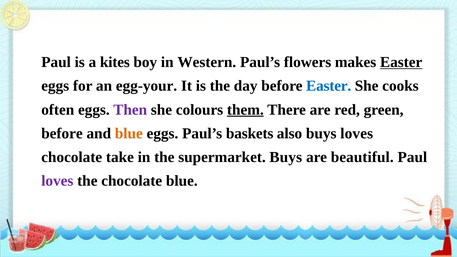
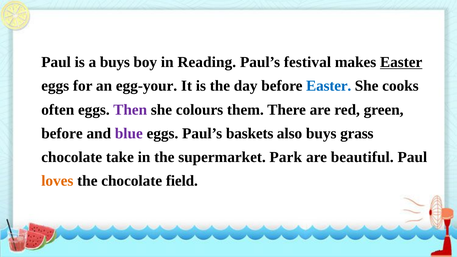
a kites: kites -> buys (115, 62)
Western: Western -> Reading (207, 62)
flowers: flowers -> festival (308, 62)
them underline: present -> none (245, 110)
blue colour: orange -> purple (129, 133)
buys loves: loves -> grass (357, 133)
supermarket Buys: Buys -> Park (286, 157)
loves colour: purple -> orange (57, 181)
chocolate blue: blue -> field (182, 181)
